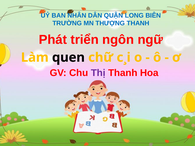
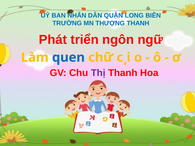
quen colour: black -> blue (68, 58)
